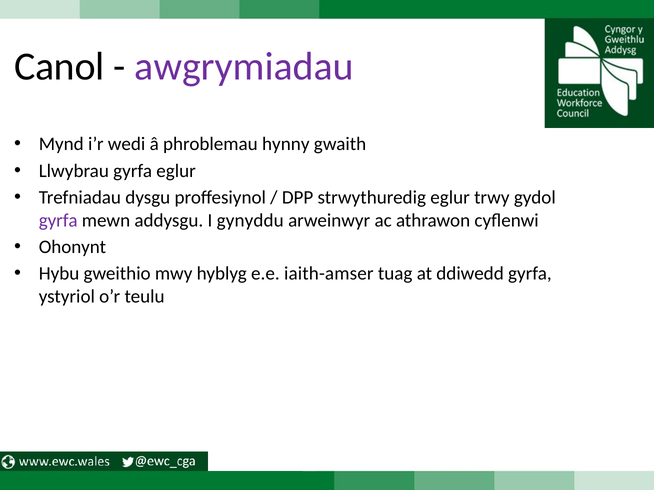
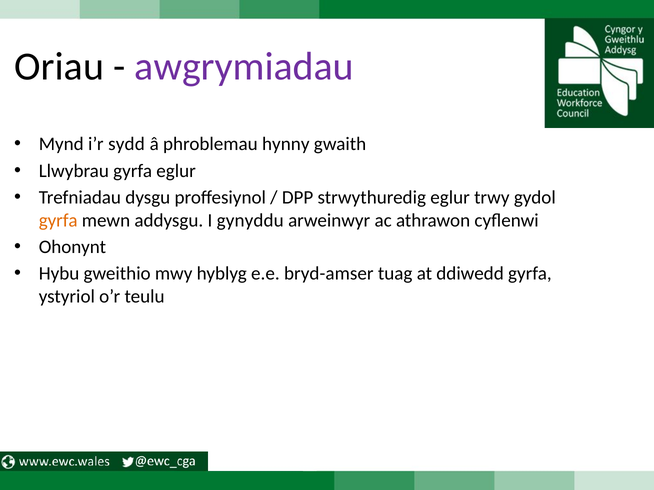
Canol: Canol -> Oriau (59, 67)
wedi: wedi -> sydd (126, 144)
gyrfa colour: purple -> orange (58, 221)
iaith-amser: iaith-amser -> bryd-amser (329, 274)
